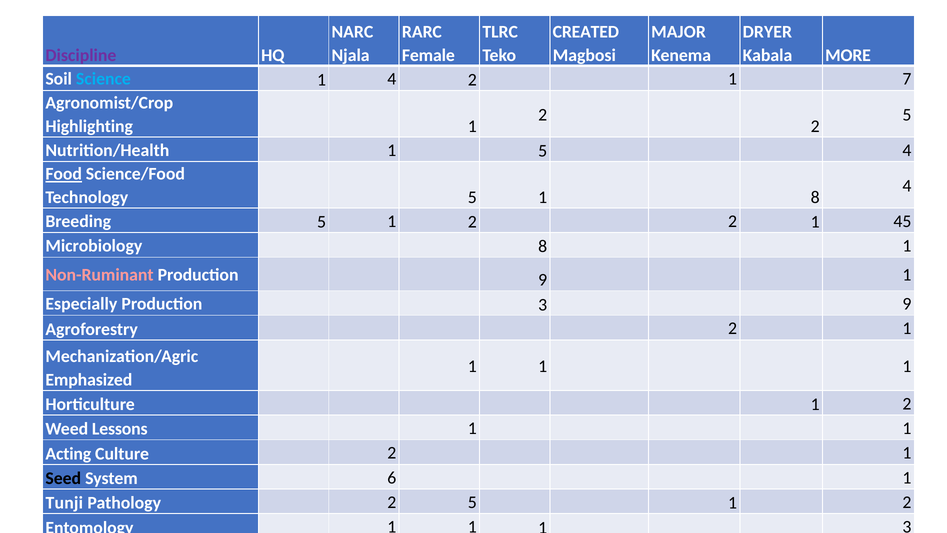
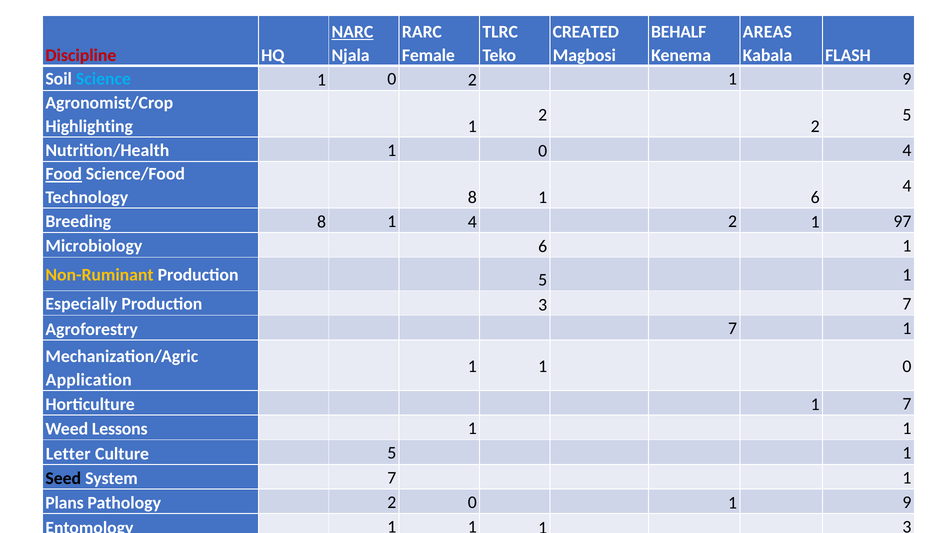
NARC underline: none -> present (352, 32)
MAJOR: MAJOR -> BEHALF (679, 32)
DRYER: DRYER -> AREAS (767, 32)
Discipline colour: purple -> red (81, 55)
MORE: MORE -> FLASH (848, 55)
4: 4 -> 0 (392, 79)
2 1 7: 7 -> 9 (907, 79)
Nutrition/Health 1 5: 5 -> 0 (543, 151)
Technology 5: 5 -> 8 (472, 197)
1 8: 8 -> 6 (815, 197)
Breeding 5: 5 -> 8 (322, 222)
2: 2 -> 4 (472, 222)
45: 45 -> 97 (902, 221)
Microbiology 8: 8 -> 6 (543, 246)
Non-Ruminant colour: pink -> yellow (100, 275)
Production 9: 9 -> 5 (543, 280)
3 9: 9 -> 7 (907, 304)
Agroforestry 2: 2 -> 7 (733, 328)
1: 1 -> 0 (907, 366)
Emphasized: Emphasized -> Application (89, 380)
Horticulture 1 2: 2 -> 7 (907, 403)
Acting: Acting -> Letter (68, 453)
Culture 2: 2 -> 5 (392, 453)
System 6: 6 -> 7 (392, 477)
Tunji: Tunji -> Plans (64, 503)
Pathology 2 5: 5 -> 0 (472, 502)
2: 2 -> 9 (907, 502)
